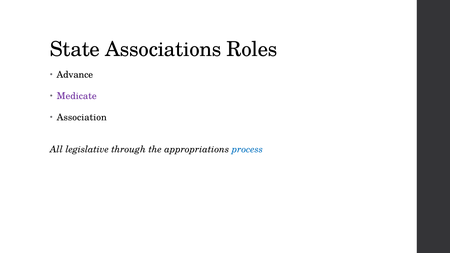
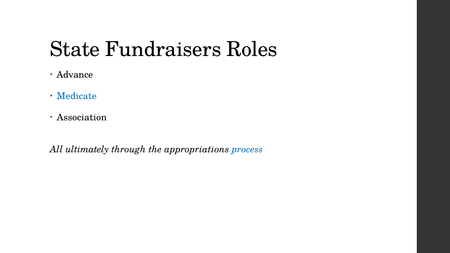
Associations: Associations -> Fundraisers (163, 49)
Medicate colour: purple -> blue (77, 96)
legislative: legislative -> ultimately (87, 150)
